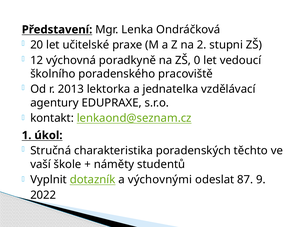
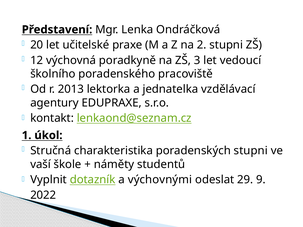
0: 0 -> 3 (197, 60)
poradenských těchto: těchto -> stupni (251, 151)
87: 87 -> 29 (245, 180)
